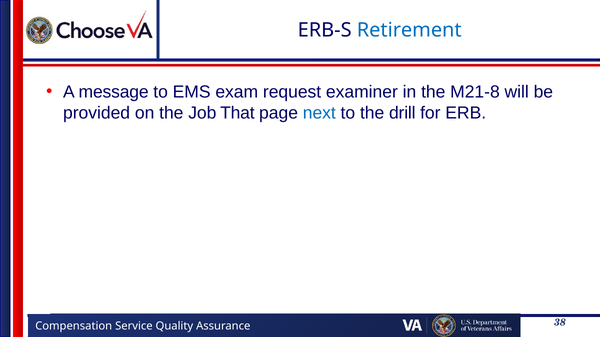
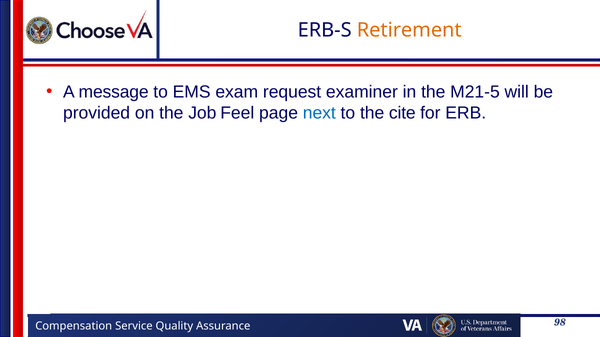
Retirement colour: blue -> orange (409, 30)
M21-8: M21-8 -> M21-5 (475, 92)
That: That -> Feel (237, 113)
drill: drill -> cite (402, 113)
38: 38 -> 98 (560, 323)
